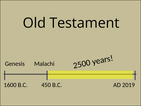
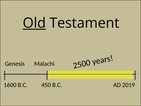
Old underline: none -> present (34, 23)
